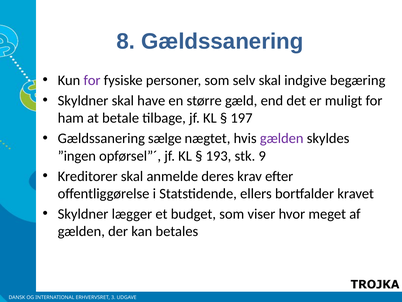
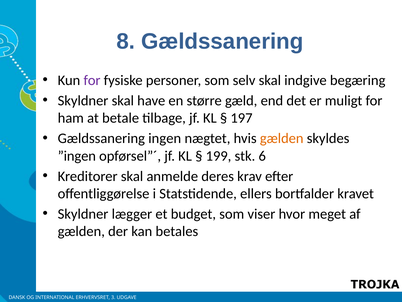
sælge: sælge -> ingen (165, 138)
gælden colour: purple -> orange (282, 138)
193: 193 -> 199 (219, 156)
9: 9 -> 6 (262, 156)
